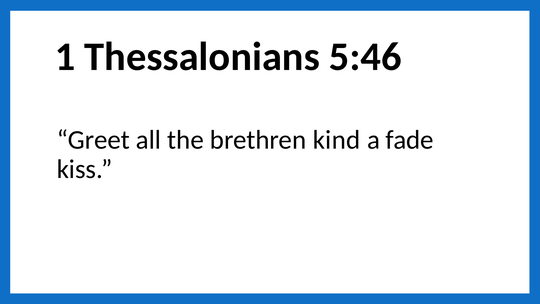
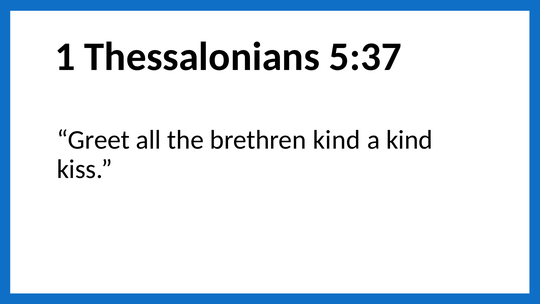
5:46: 5:46 -> 5:37 (365, 57)
a fade: fade -> kind (409, 140)
